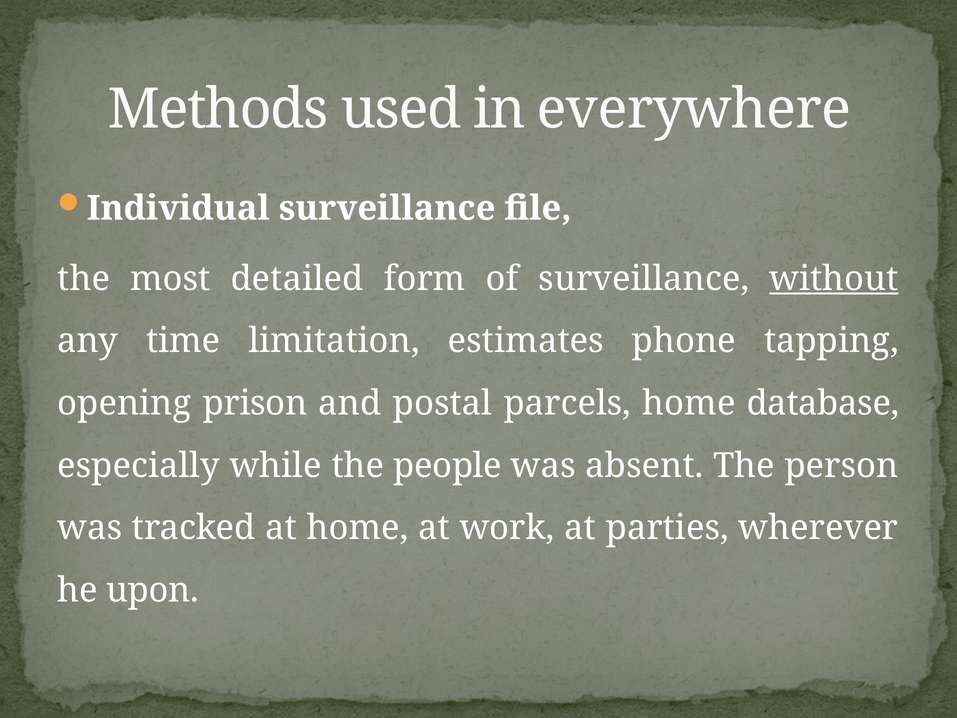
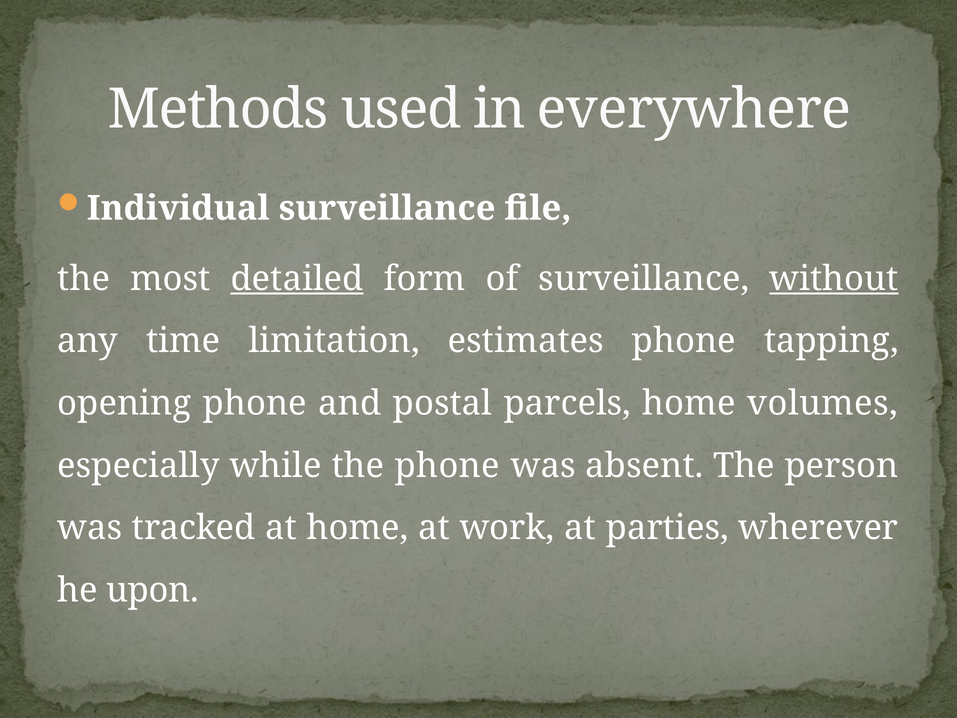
detailed underline: none -> present (297, 279)
opening prison: prison -> phone (255, 403)
database: database -> volumes (823, 403)
the people: people -> phone (447, 466)
